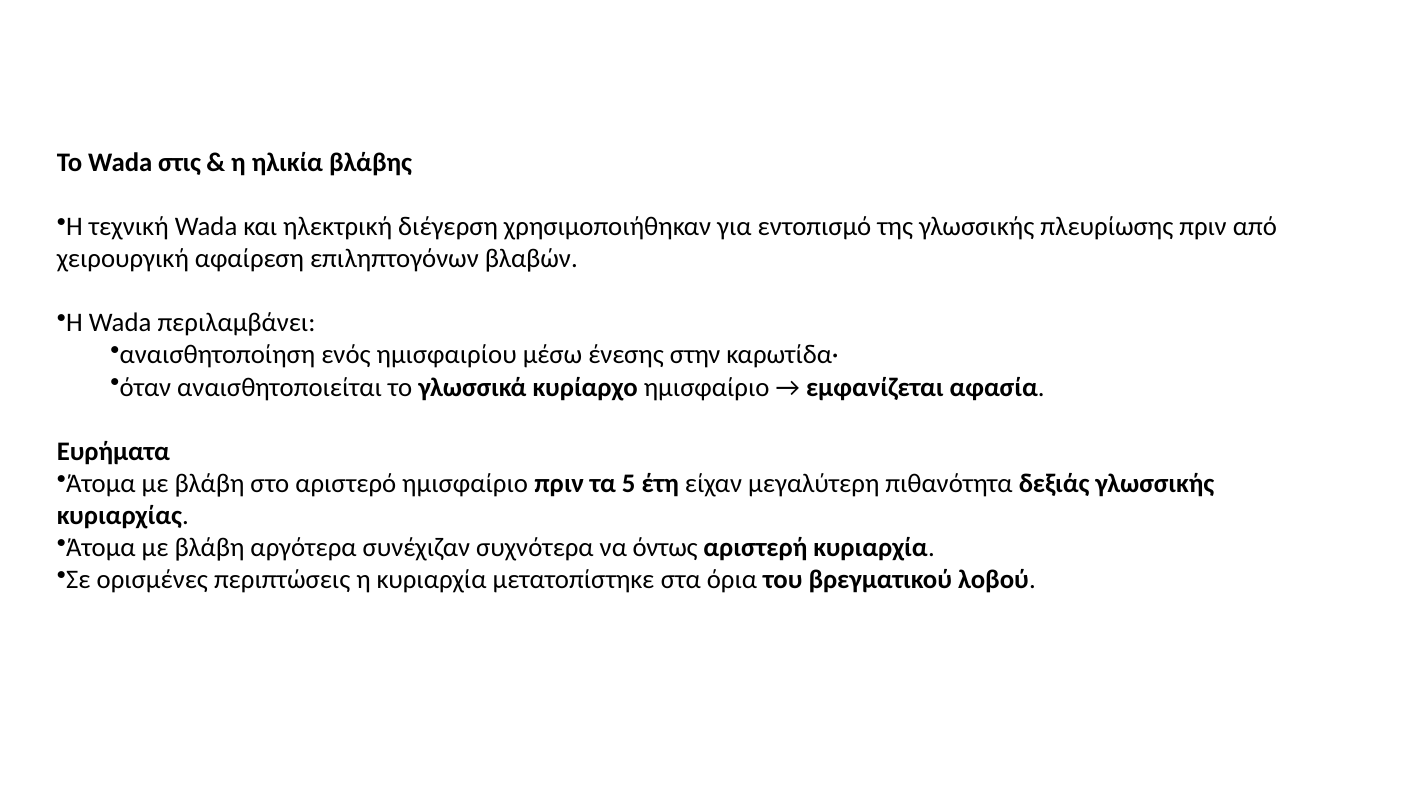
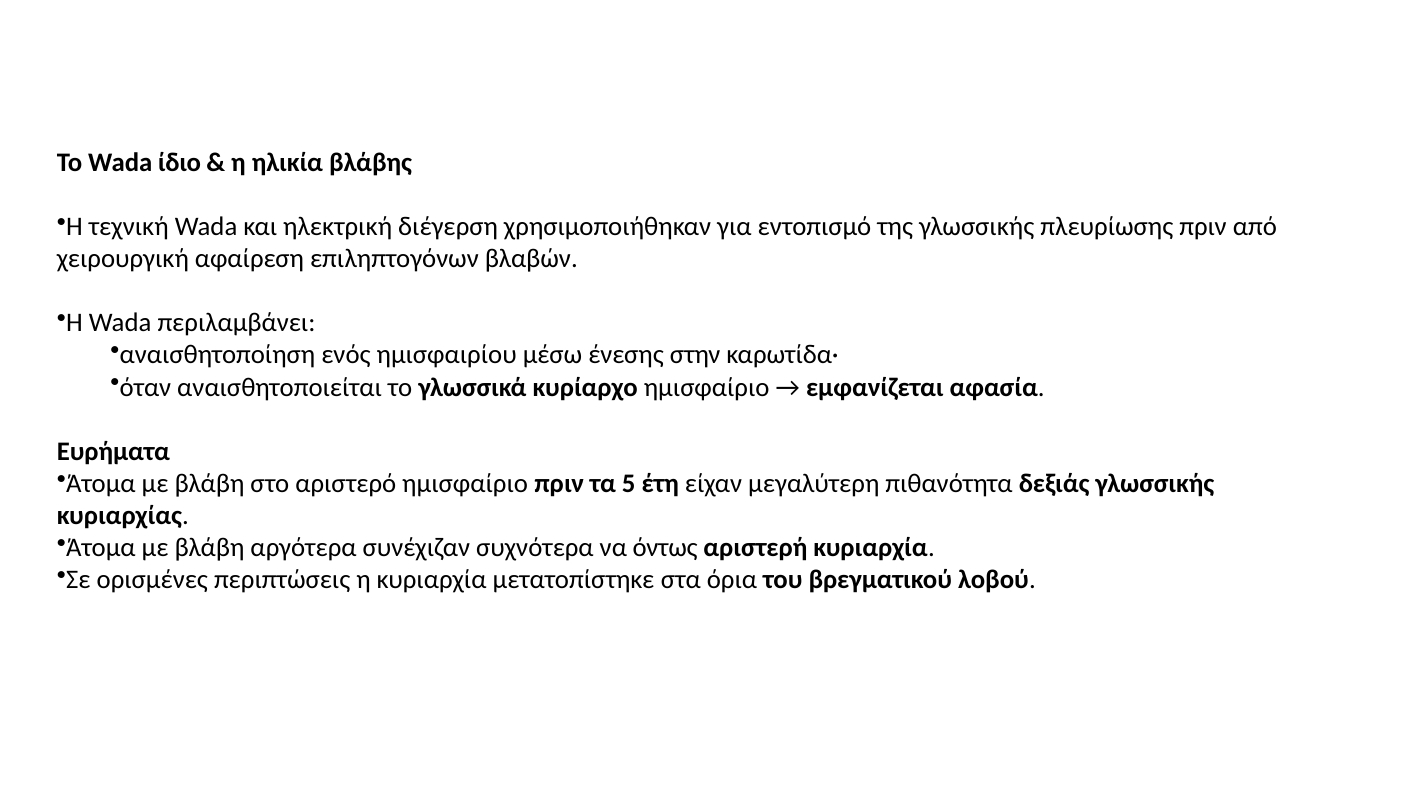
στις: στις -> ίδιο (180, 162)
